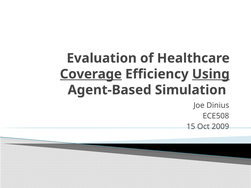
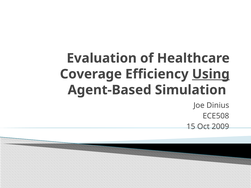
Coverage underline: present -> none (91, 74)
